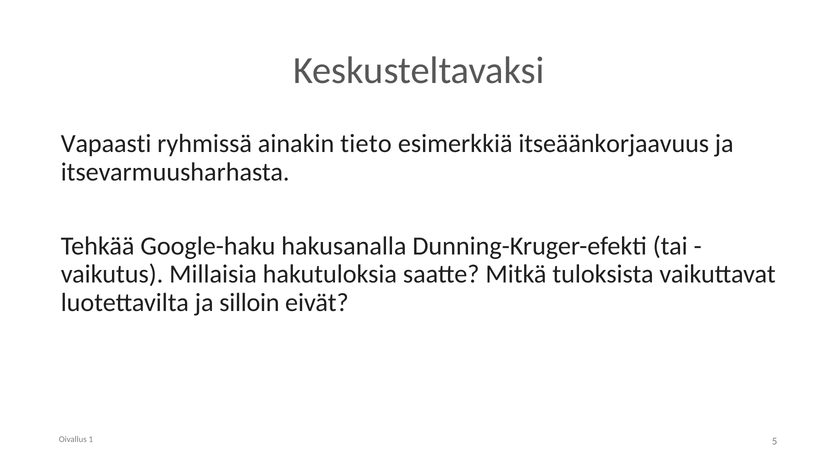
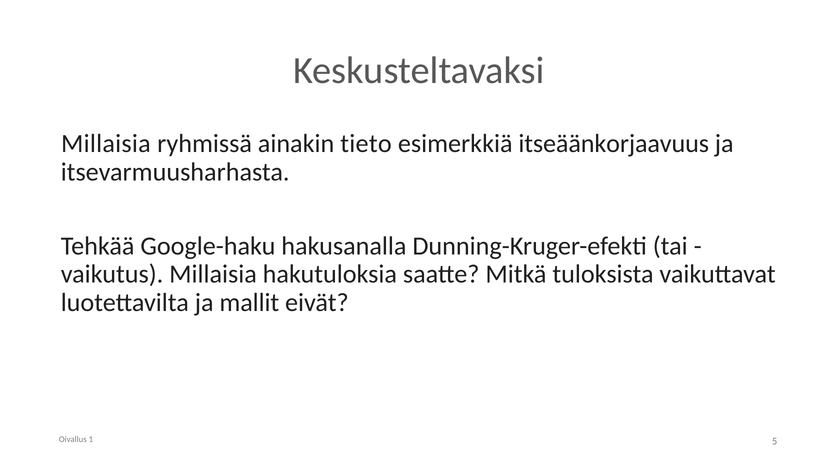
Vapaasti: Vapaasti -> Millaisia (106, 144)
silloin: silloin -> mallit (249, 303)
